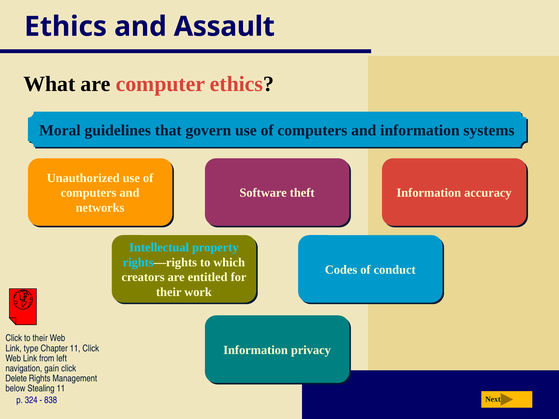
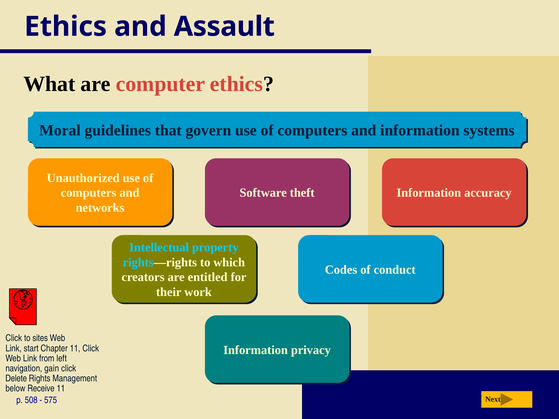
to their: their -> sites (40, 338)
type: type -> start (31, 348)
Stealing: Stealing -> Receive (41, 389)
324: 324 -> 508 (31, 400)
838: 838 -> 575 (51, 400)
